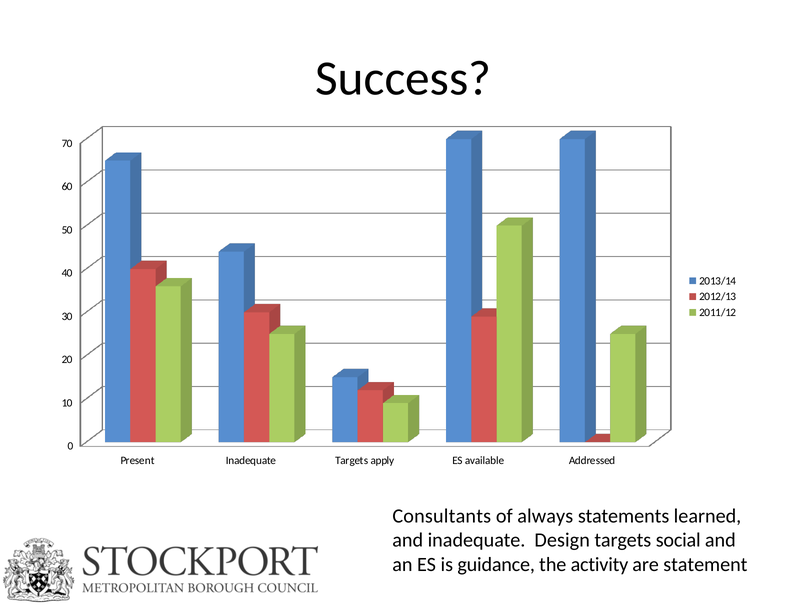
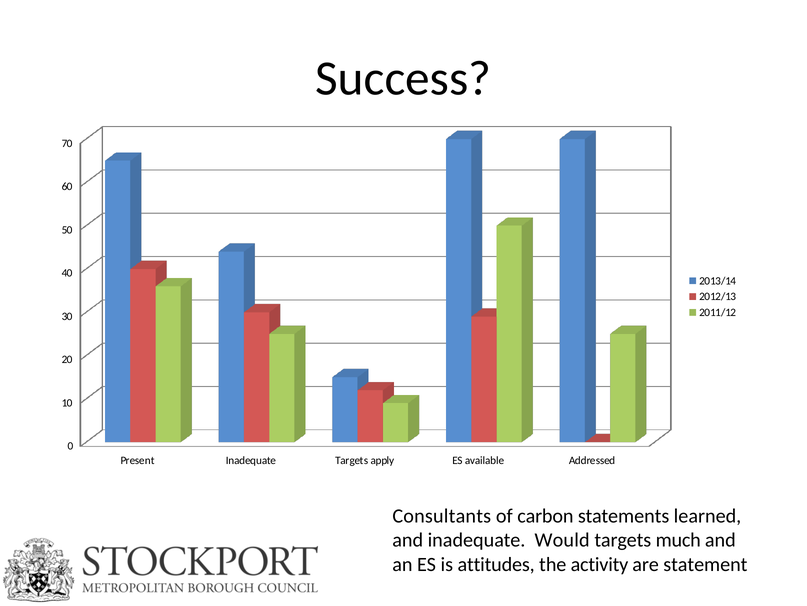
always: always -> carbon (545, 515)
Design: Design -> Would (562, 540)
social: social -> much (678, 540)
guidance: guidance -> attitudes (496, 564)
